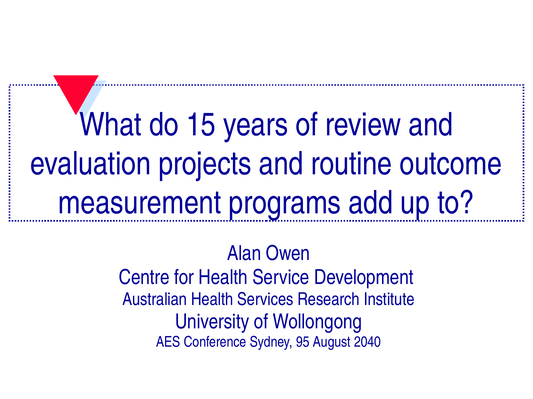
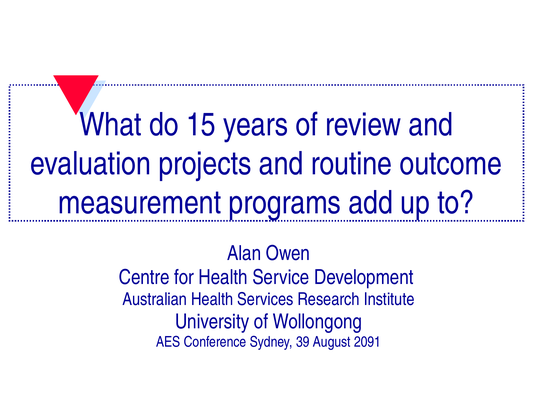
95: 95 -> 39 (303, 343)
2040: 2040 -> 2091 (368, 343)
